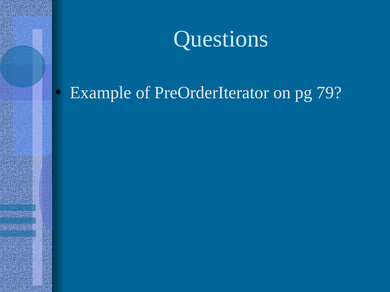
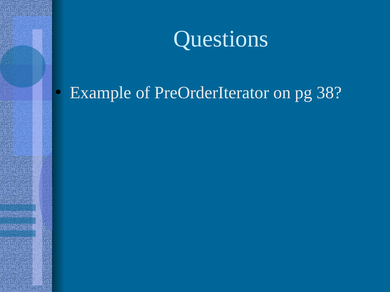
79: 79 -> 38 (329, 93)
